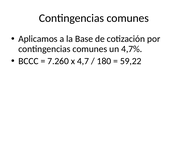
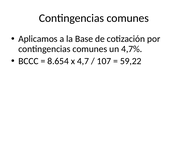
7.260: 7.260 -> 8.654 (58, 61)
180: 180 -> 107 (104, 61)
